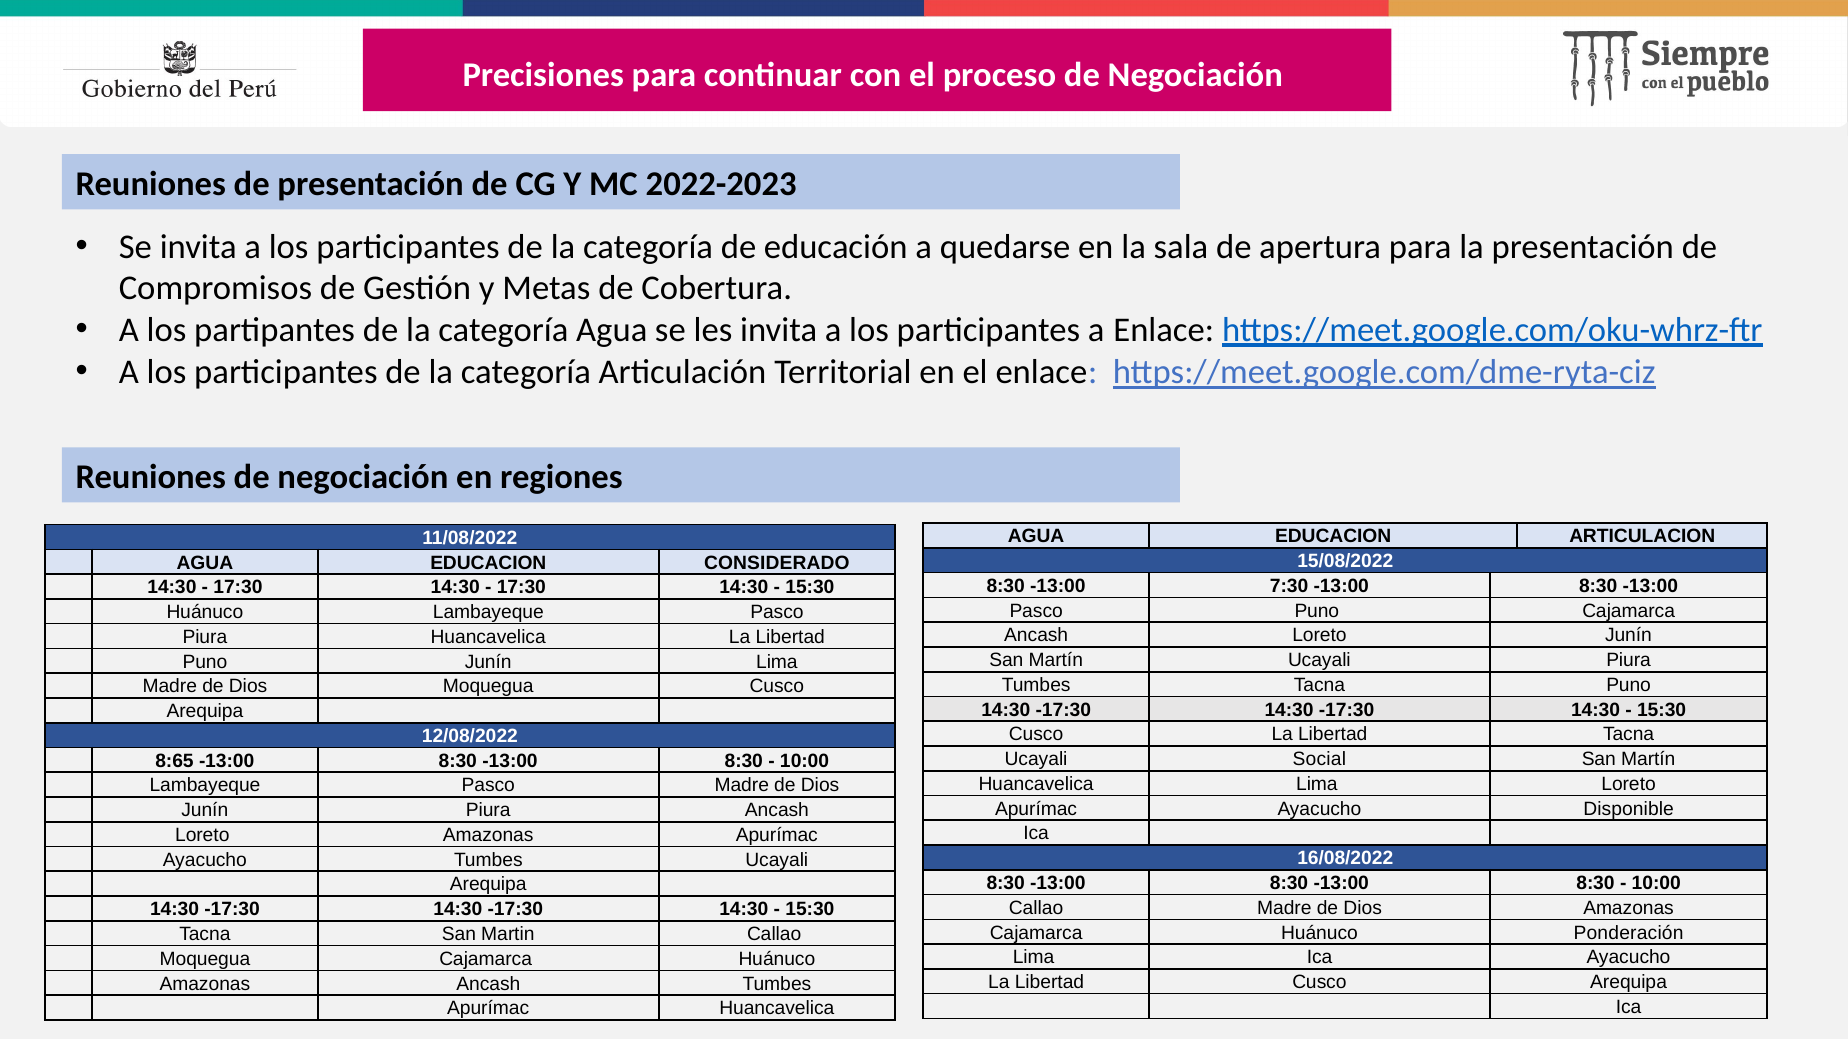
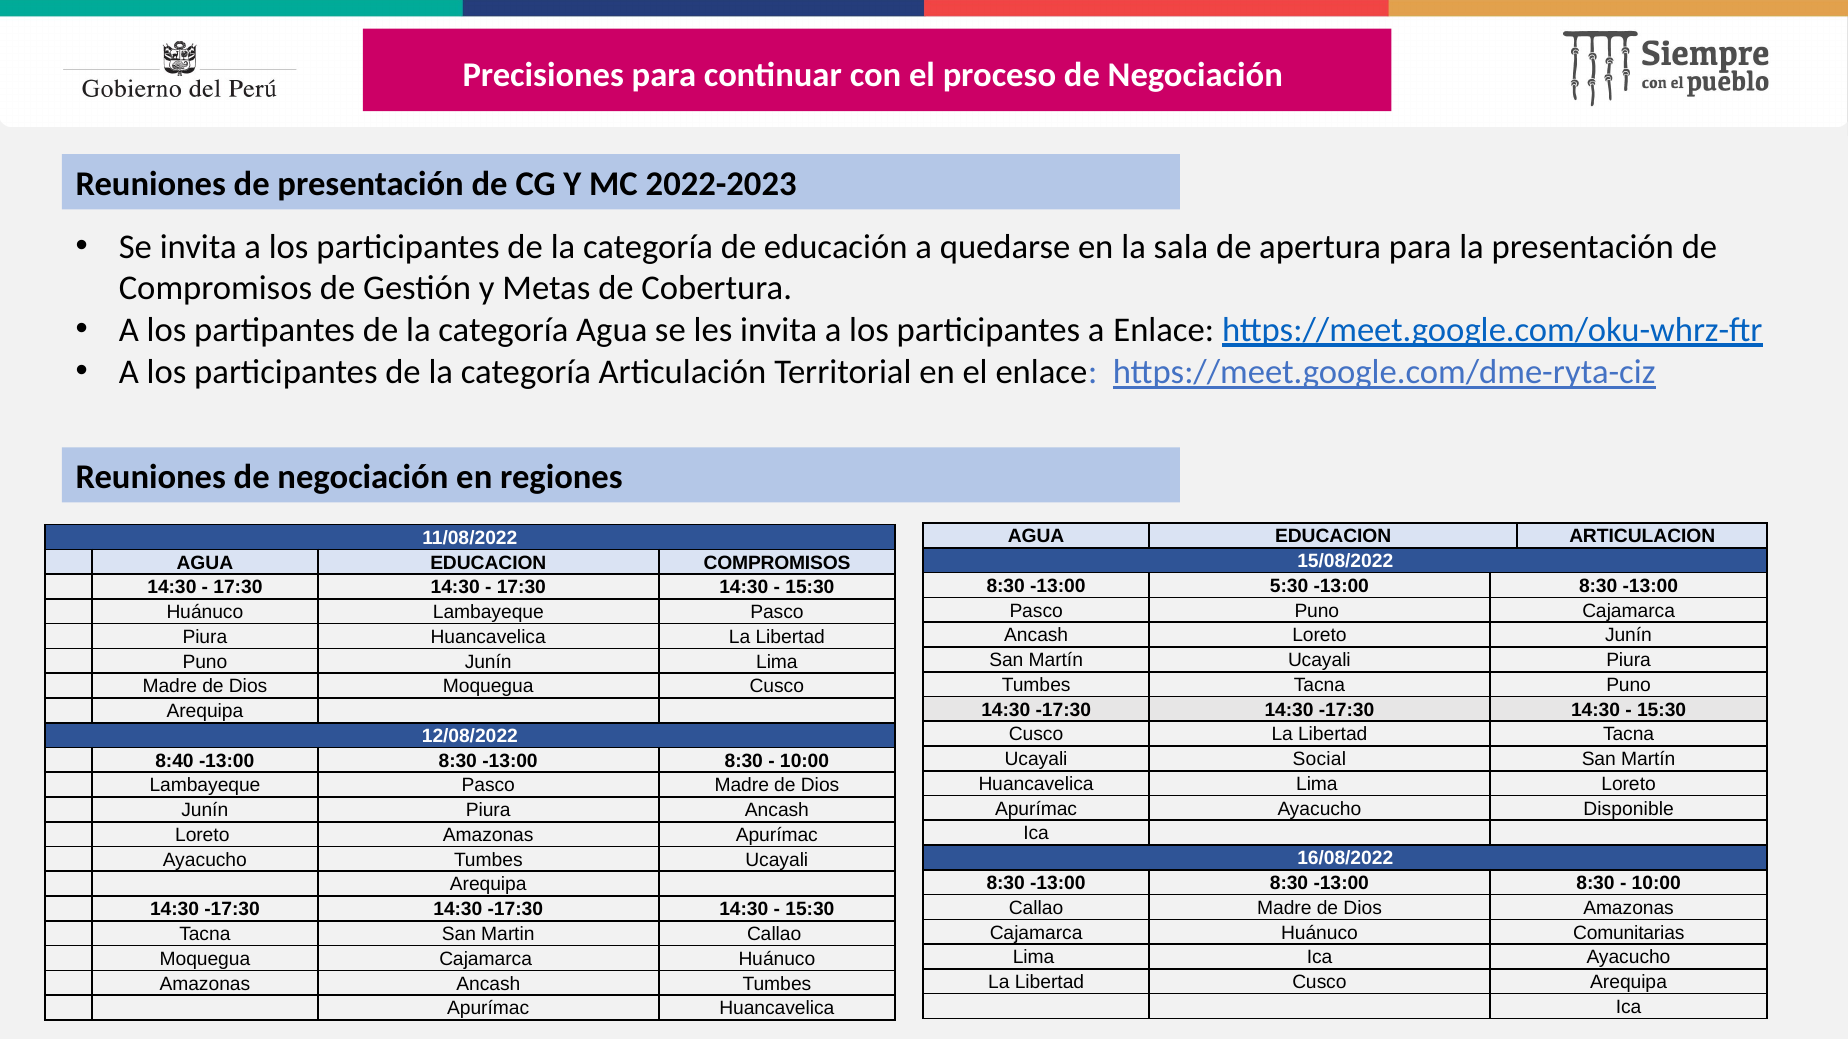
EDUCACION CONSIDERADO: CONSIDERADO -> COMPROMISOS (777, 563)
7:30: 7:30 -> 5:30 (1289, 586)
8:65: 8:65 -> 8:40 (175, 761)
Ponderación: Ponderación -> Comunitarias (1629, 933)
